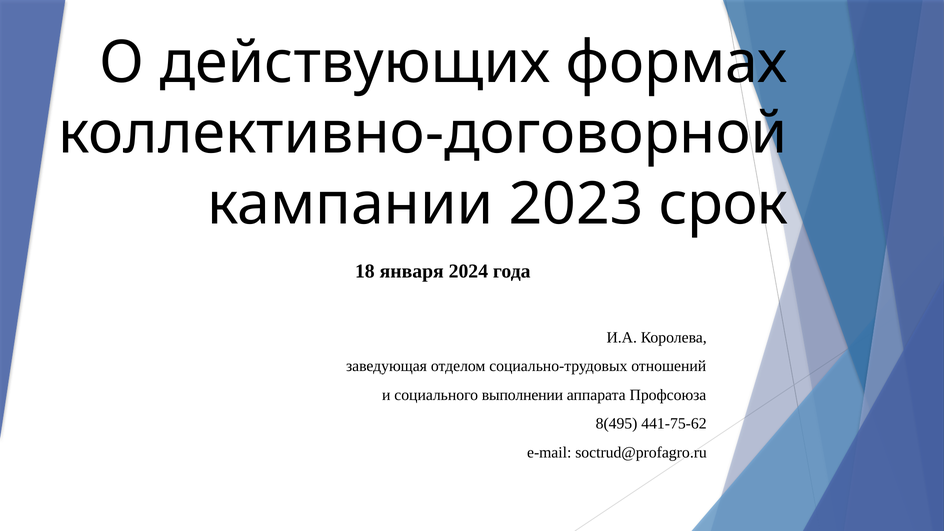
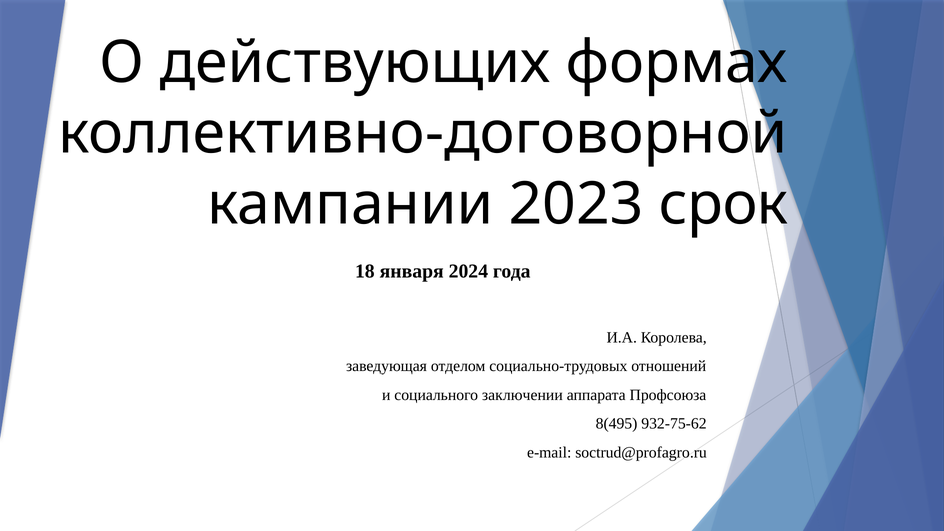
выполнении: выполнении -> заключении (522, 395)
441-75-62: 441-75-62 -> 932-75-62 (674, 424)
